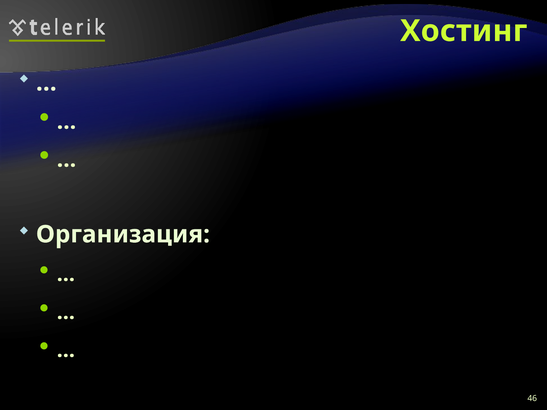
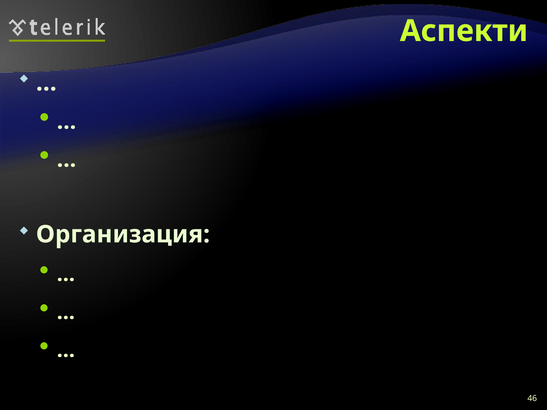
Хостинг: Хостинг -> Аспекти (464, 31)
